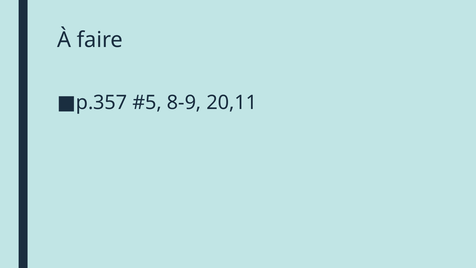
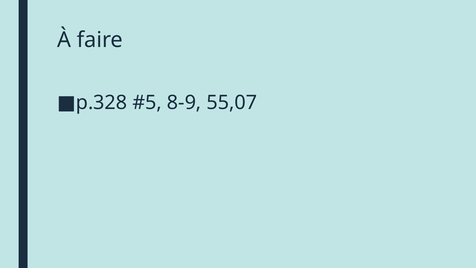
p.357: p.357 -> p.328 (102, 102)
20,11: 20,11 -> 55,07 (232, 102)
